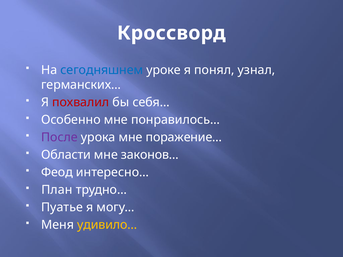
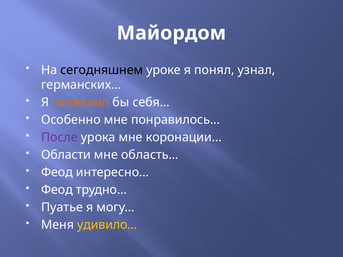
Кроссворд: Кроссворд -> Майордом (171, 33)
сегодняшнем colour: blue -> black (102, 70)
похвалил colour: red -> orange (81, 102)
поражение: поражение -> коронации (184, 137)
законов…: законов… -> область… (150, 155)
План: План -> Феод (57, 190)
